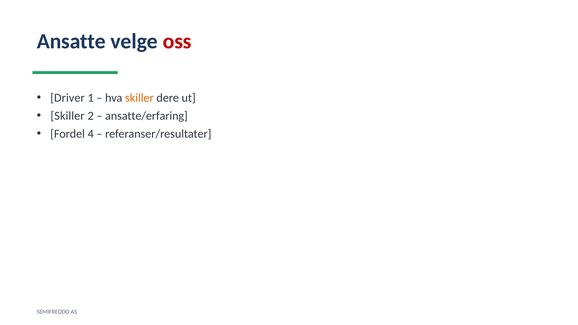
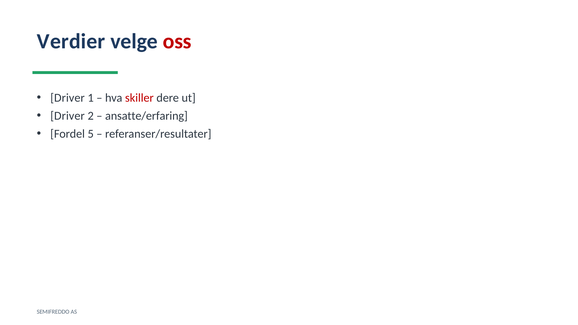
Ansatte: Ansatte -> Verdier (71, 41)
skiller colour: orange -> red (139, 98)
Skiller: Skiller -> Driver (68, 116)
4: 4 -> 5 (91, 134)
